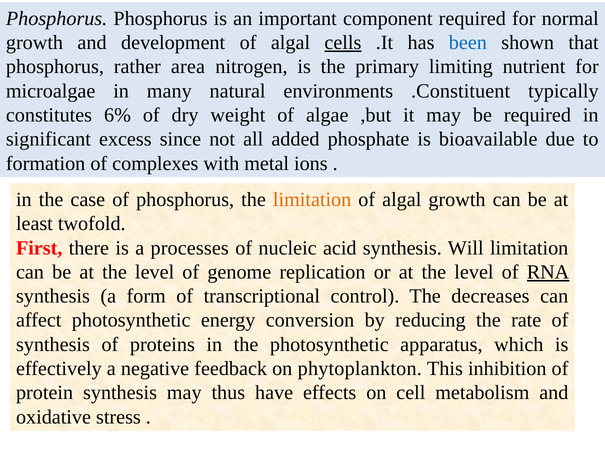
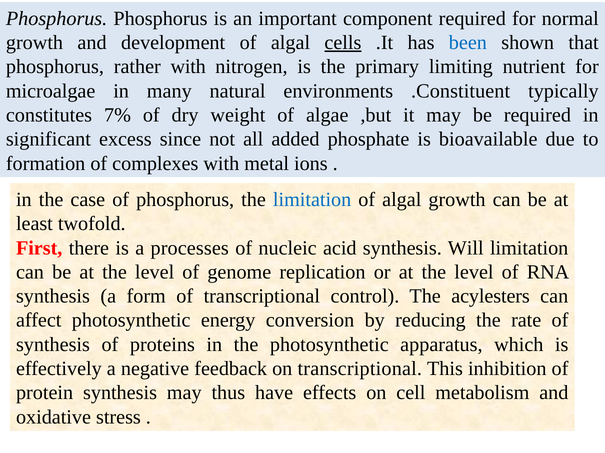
rather area: area -> with (188, 67)
6%: 6% -> 7% (117, 115)
limitation colour: orange -> blue (312, 200)
RNA underline: present -> none (548, 272)
decreases: decreases -> acylesters (491, 297)
on phytoplankton: phytoplankton -> transcriptional (360, 369)
